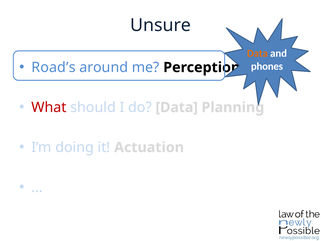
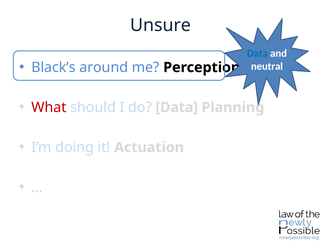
Data colour: orange -> blue (257, 53)
Road’s: Road’s -> Black’s (54, 67)
phones: phones -> neutral (267, 66)
